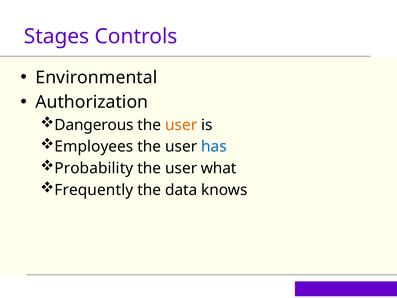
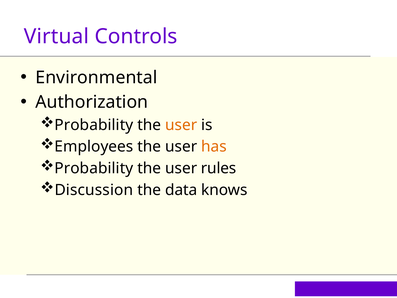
Stages: Stages -> Virtual (56, 37)
Dangerous: Dangerous -> Probability (94, 125)
has colour: blue -> orange (214, 147)
what: what -> rules (219, 168)
Frequently: Frequently -> Discussion (94, 190)
